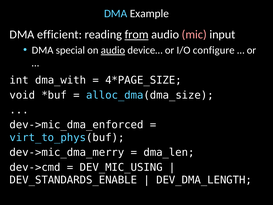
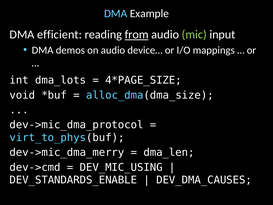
mic colour: pink -> light green (194, 35)
special: special -> demos (70, 50)
audio underline: present -> none (113, 50)
configure: configure -> mappings (214, 50)
dma_with: dma_with -> dma_lots (61, 80)
dev->mic_dma_enforced: dev->mic_dma_enforced -> dev->mic_dma_protocol (77, 125)
DEV_DMA_LENGTH: DEV_DMA_LENGTH -> DEV_DMA_CAUSES (204, 180)
